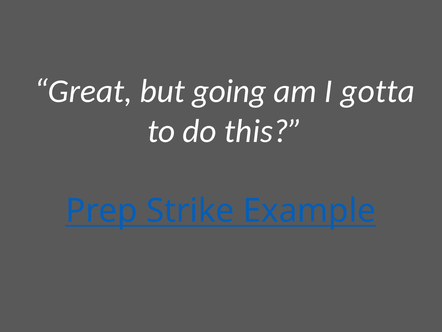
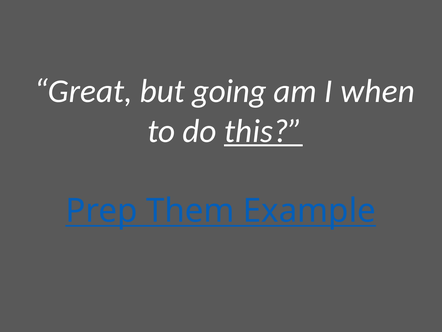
gotta: gotta -> when (378, 91)
this underline: none -> present (263, 131)
Strike: Strike -> Them (190, 210)
